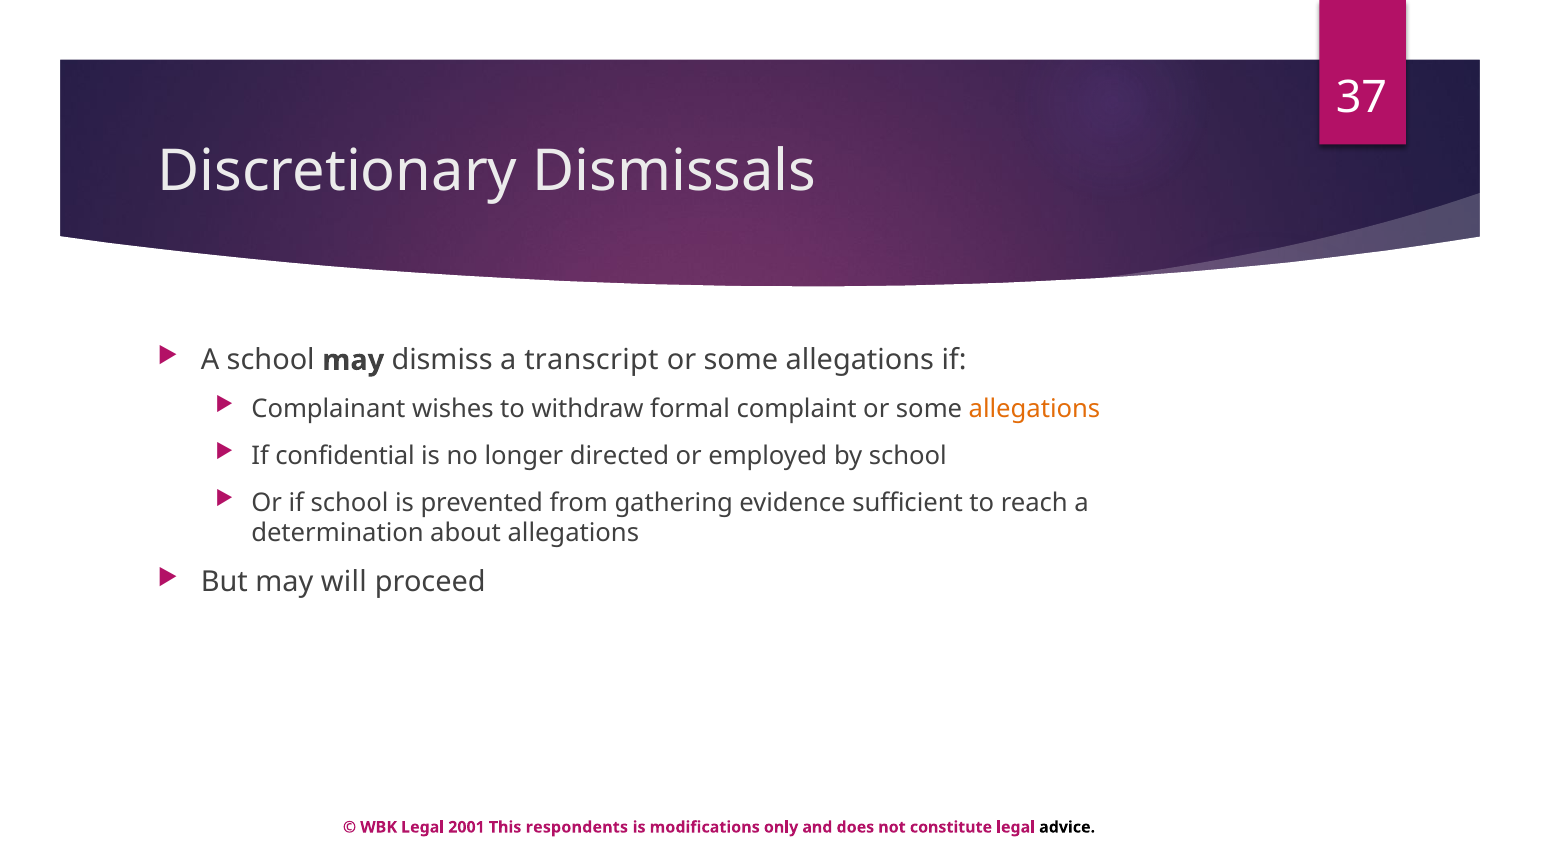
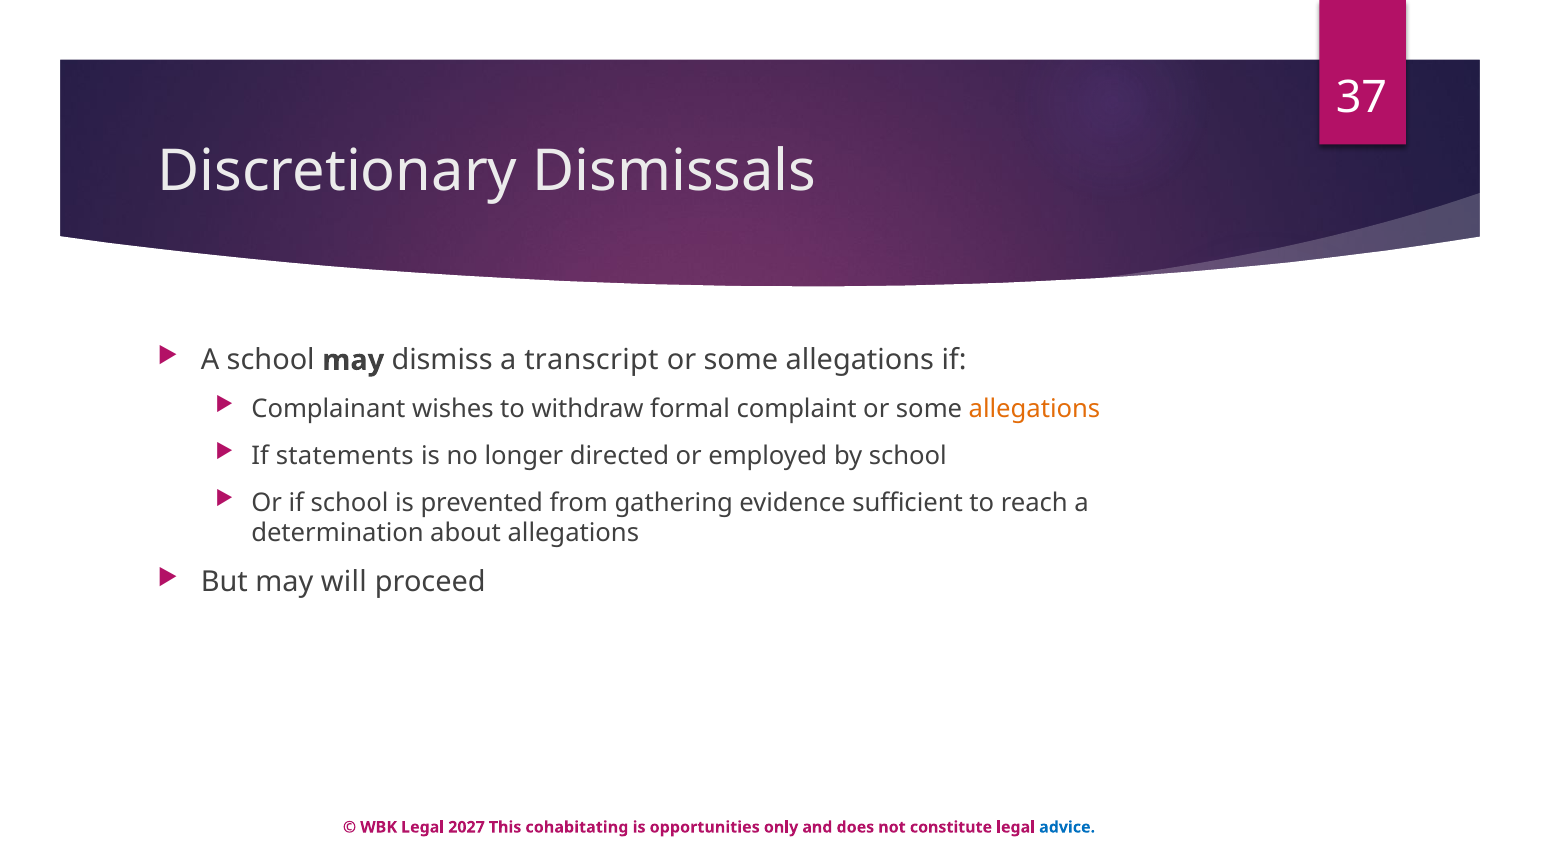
confidential: confidential -> statements (345, 456)
2001: 2001 -> 2027 (467, 827)
respondents: respondents -> cohabitating (577, 827)
modifications: modifications -> opportunities (705, 827)
advice colour: black -> blue (1067, 827)
